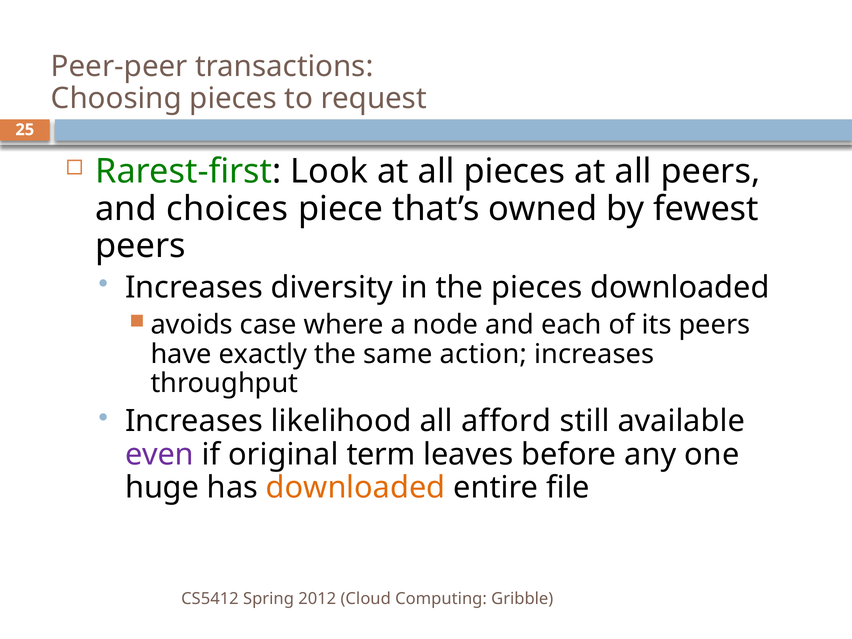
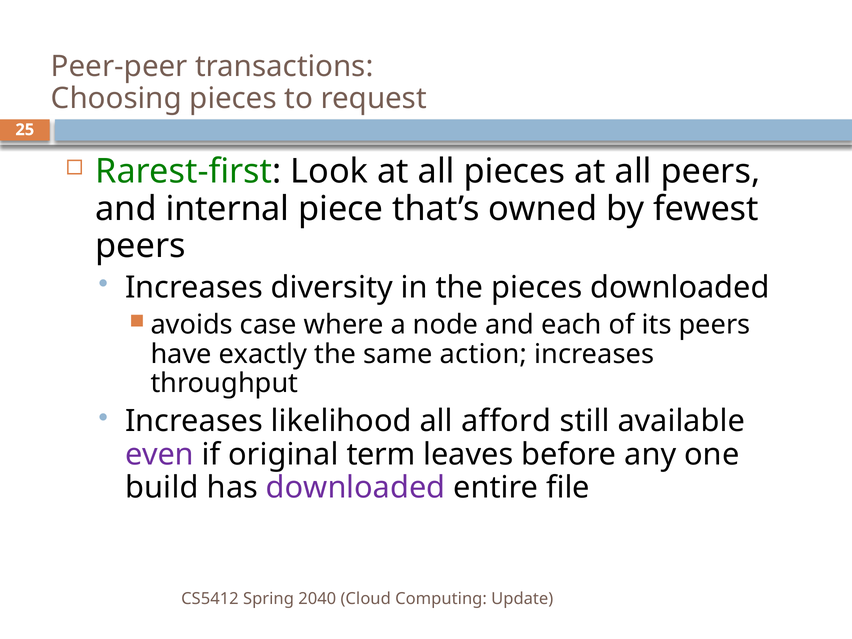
choices: choices -> internal (228, 209)
huge: huge -> build (162, 488)
downloaded colour: orange -> purple (356, 488)
2012: 2012 -> 2040 (317, 599)
Gribble: Gribble -> Update (522, 599)
